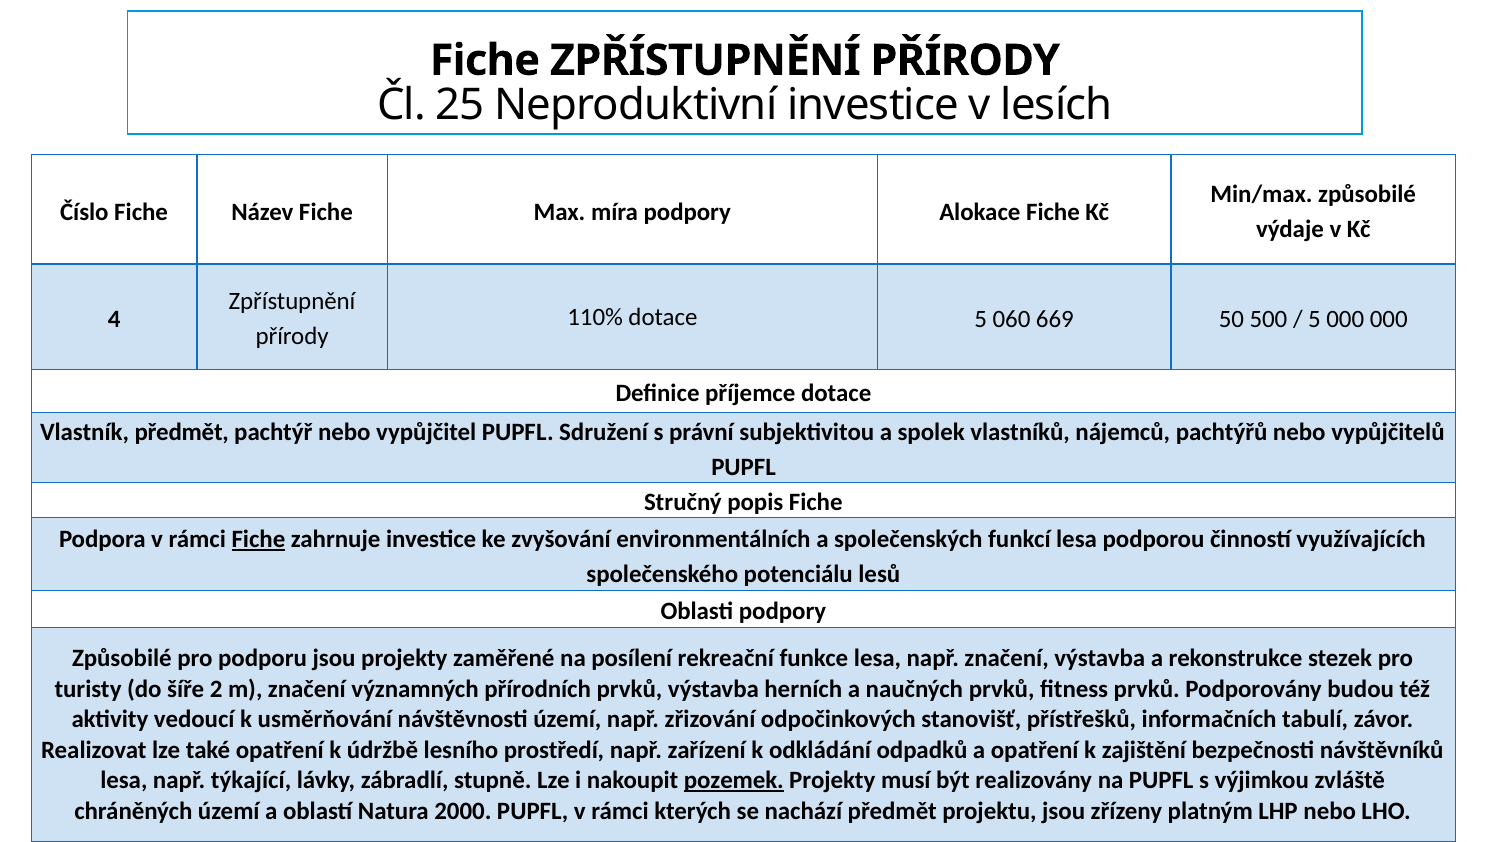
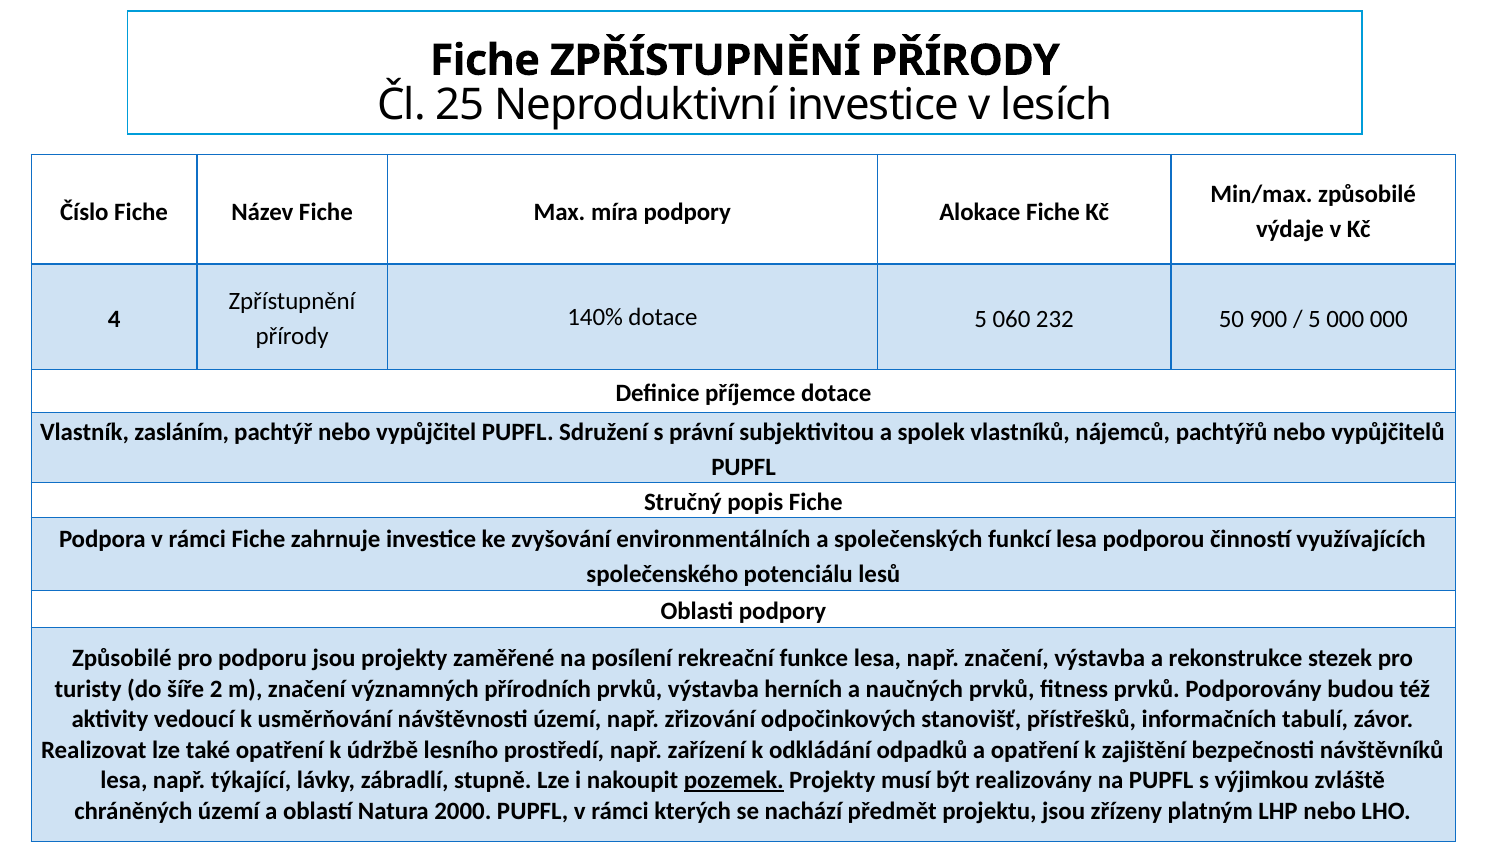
110%: 110% -> 140% (595, 317)
669: 669 -> 232 (1055, 319)
500: 500 -> 900 (1268, 319)
Vlastník předmět: předmět -> zasláním (182, 433)
Fiche underline: present -> none (258, 539)
